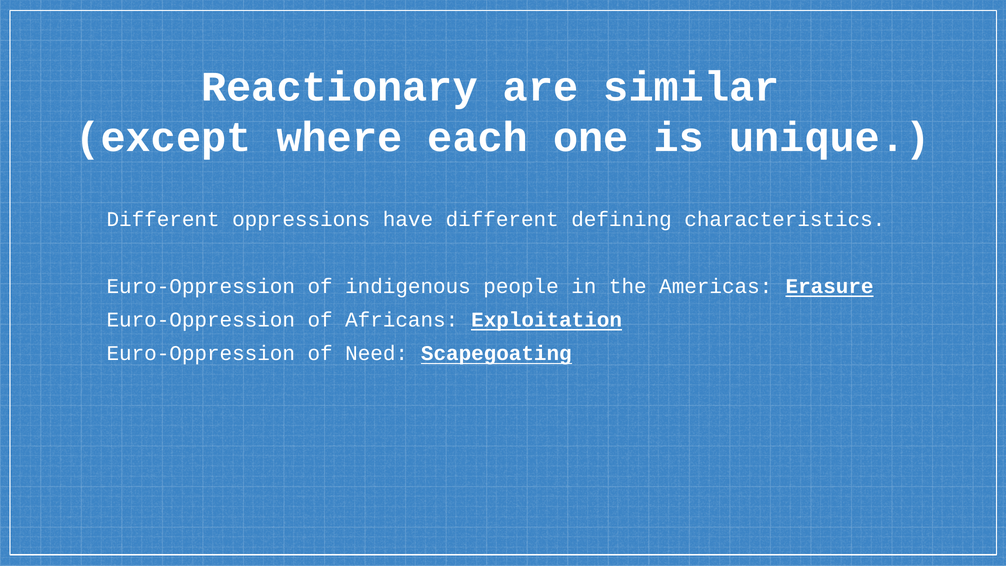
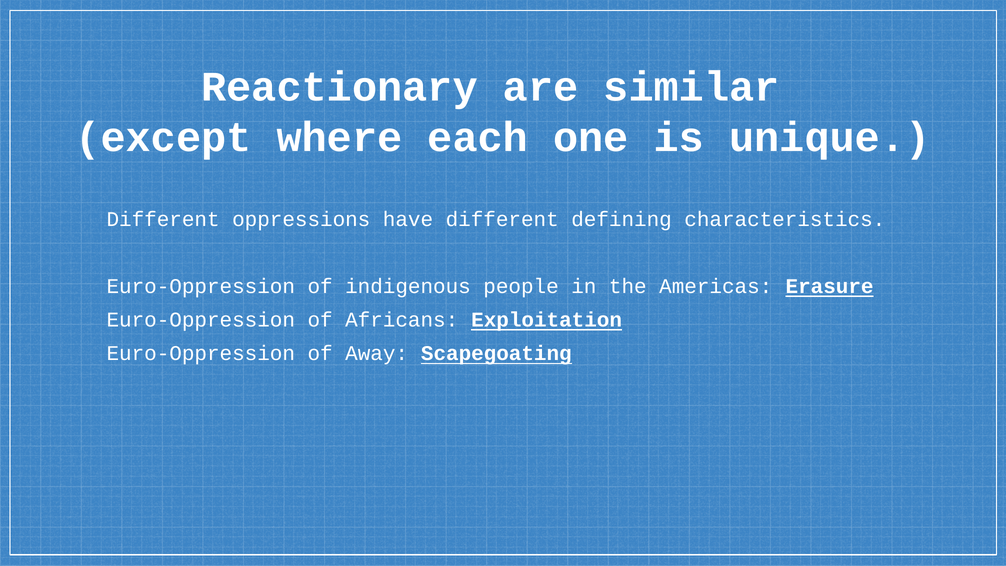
Need: Need -> Away (377, 353)
